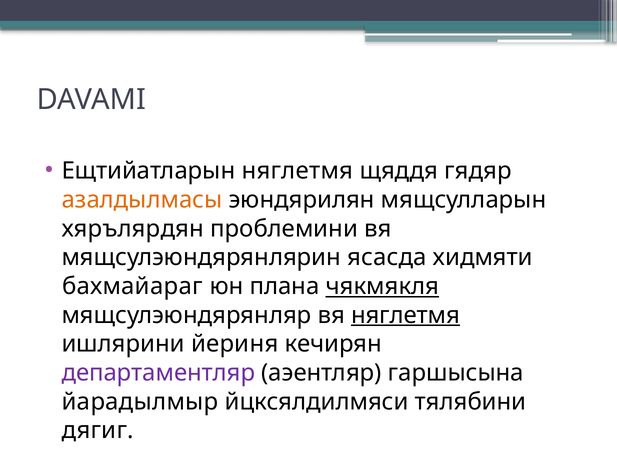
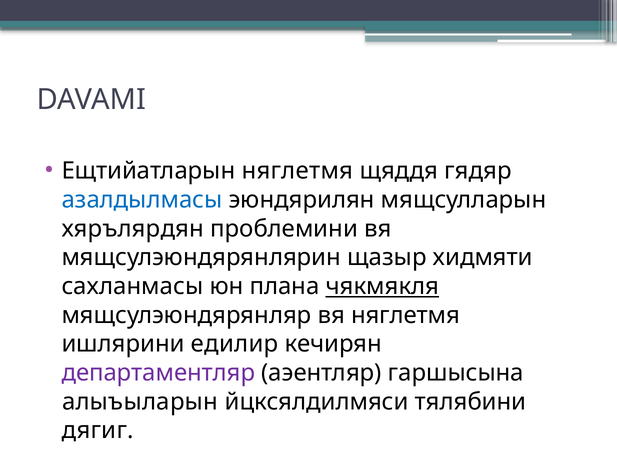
азалдылмасы colour: orange -> blue (142, 200)
ясасда: ясасда -> щазыр (387, 257)
бахмайараг: бахмайараг -> сахланмасы (132, 286)
няглетмя underline: present -> none (406, 315)
йериня: йериня -> едилир (235, 344)
йарадылмыр: йарадылмыр -> алыъыларын (140, 401)
